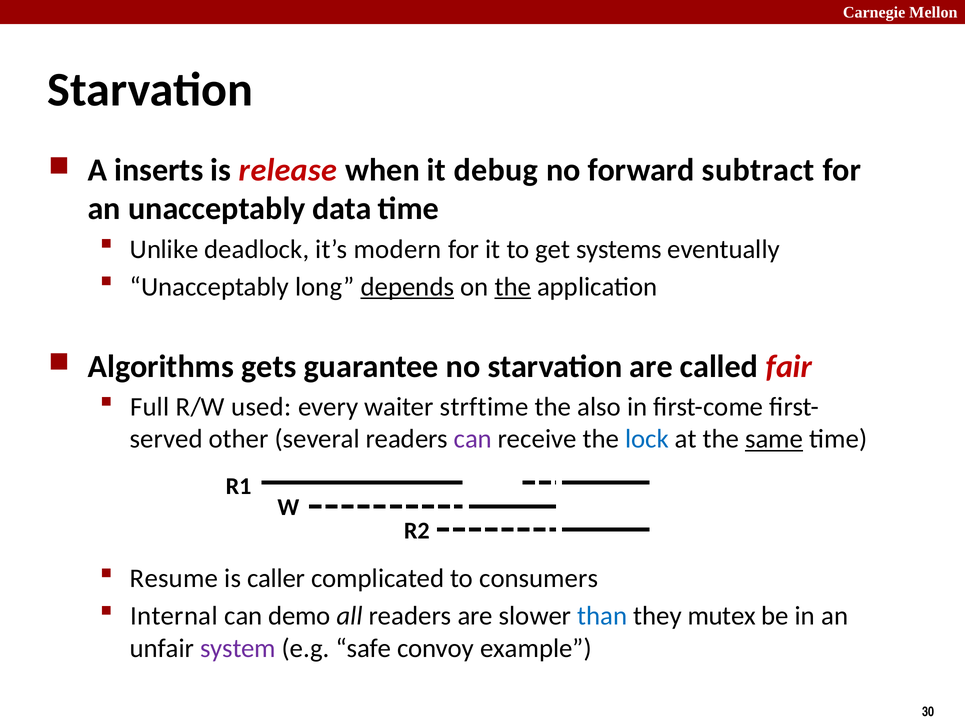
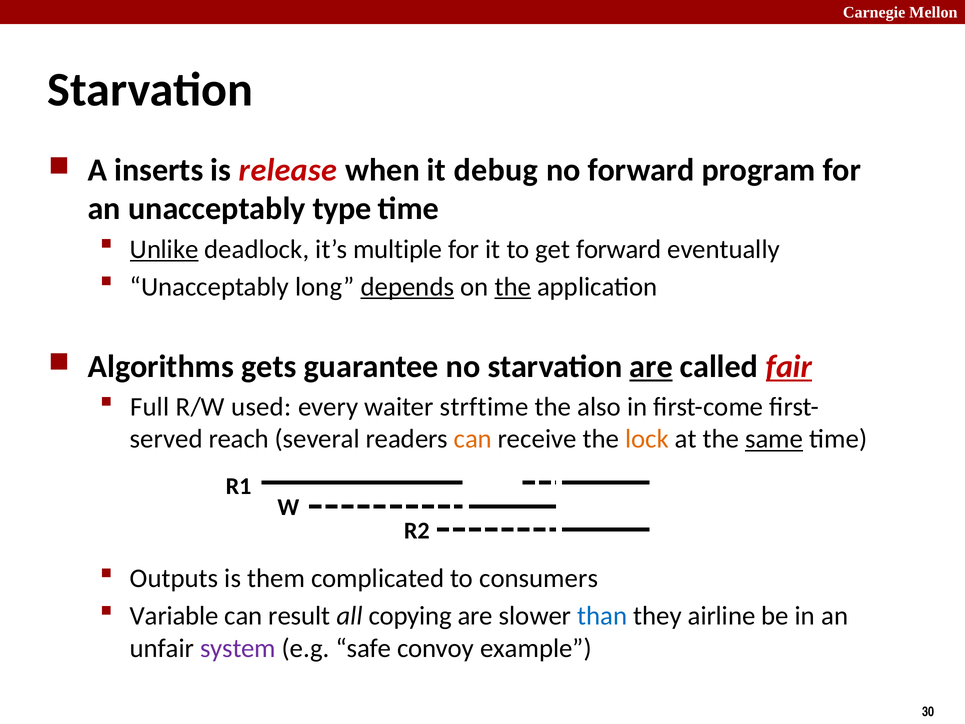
subtract: subtract -> program (759, 170)
data: data -> type (342, 209)
Unlike underline: none -> present (164, 249)
modern: modern -> multiple (398, 249)
get systems: systems -> forward (619, 249)
are underline: none -> present (651, 366)
fair underline: none -> present (789, 366)
other: other -> reach (239, 439)
can colour: purple -> orange (473, 439)
lock colour: blue -> orange (647, 439)
Resume: Resume -> Outputs (174, 578)
caller: caller -> them (276, 578)
Internal: Internal -> Variable (174, 616)
demo: demo -> result (299, 616)
all readers: readers -> copying (410, 616)
mutex: mutex -> airline (722, 616)
